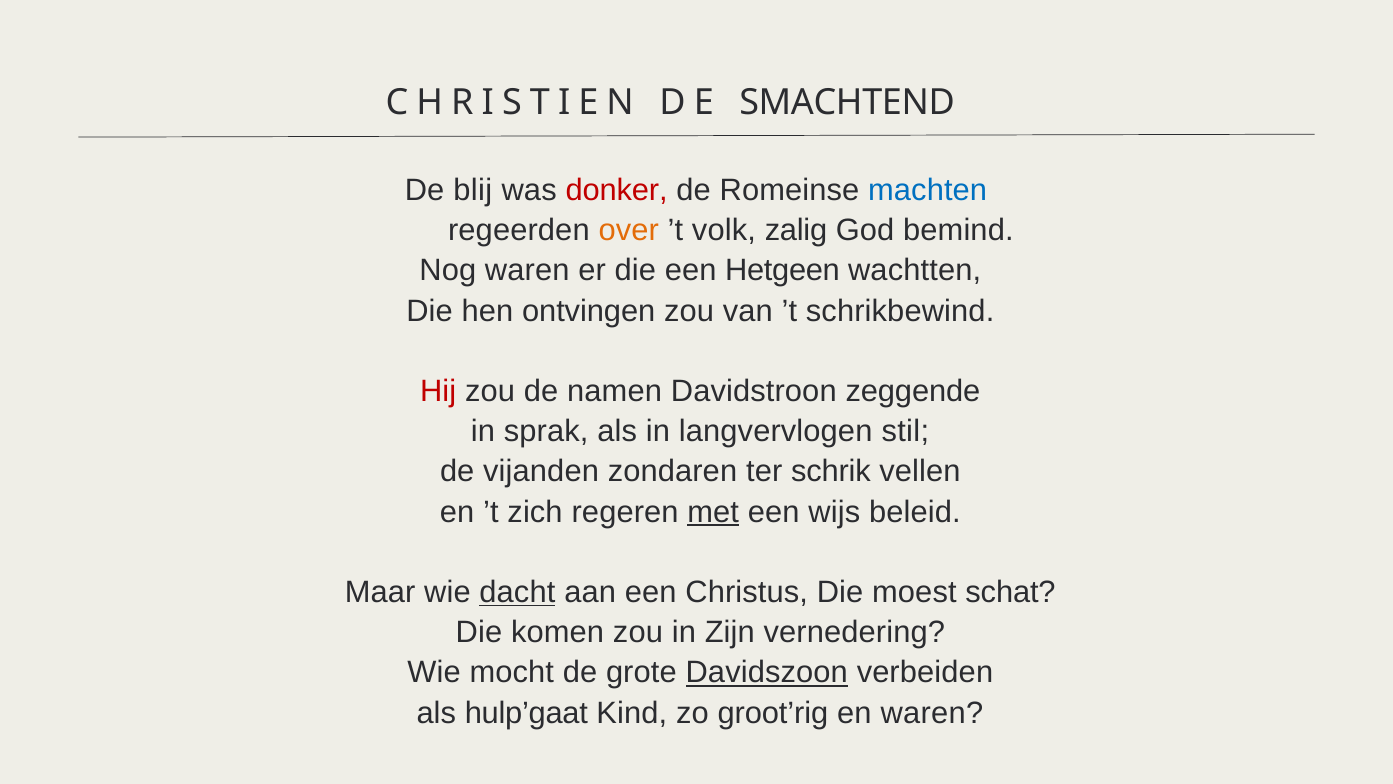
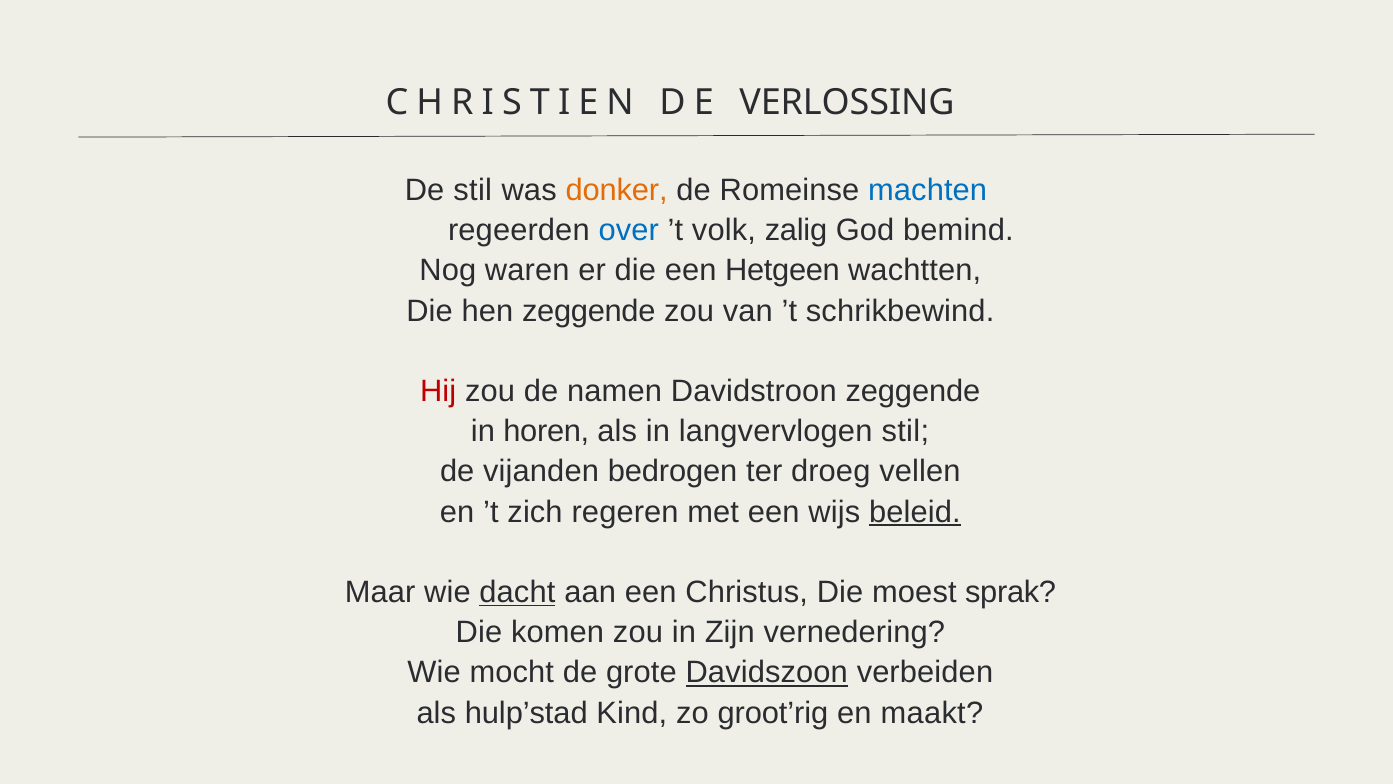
SMACHTEND: SMACHTEND -> VERLOSSING (847, 103)
De blij: blij -> stil (473, 190)
donker colour: red -> orange (617, 190)
over colour: orange -> blue (629, 230)
hen ontvingen: ontvingen -> zeggende (589, 311)
sprak: sprak -> horen (546, 431)
zondaren: zondaren -> bedrogen (673, 471)
schrik: schrik -> droeg (831, 471)
met underline: present -> none (713, 512)
beleid underline: none -> present (915, 512)
schat: schat -> sprak (1011, 592)
hulp’gaat: hulp’gaat -> hulp’stad (526, 712)
en waren: waren -> maakt (932, 712)
